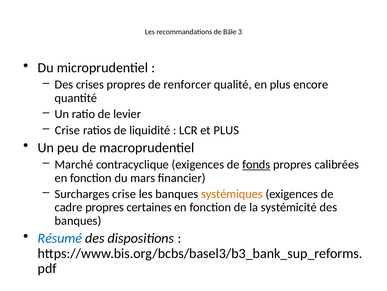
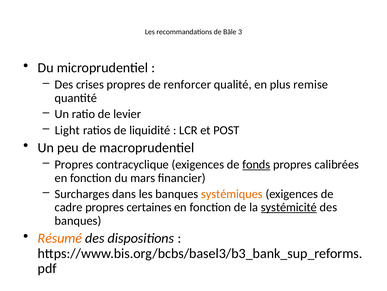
encore: encore -> remise (311, 84)
Crise: Crise -> Light (67, 130)
et PLUS: PLUS -> POST (226, 130)
Marché: Marché -> Propres (74, 164)
Surcharges crise: crise -> dans (124, 194)
systémicité underline: none -> present (289, 207)
Résumé colour: blue -> orange (60, 238)
